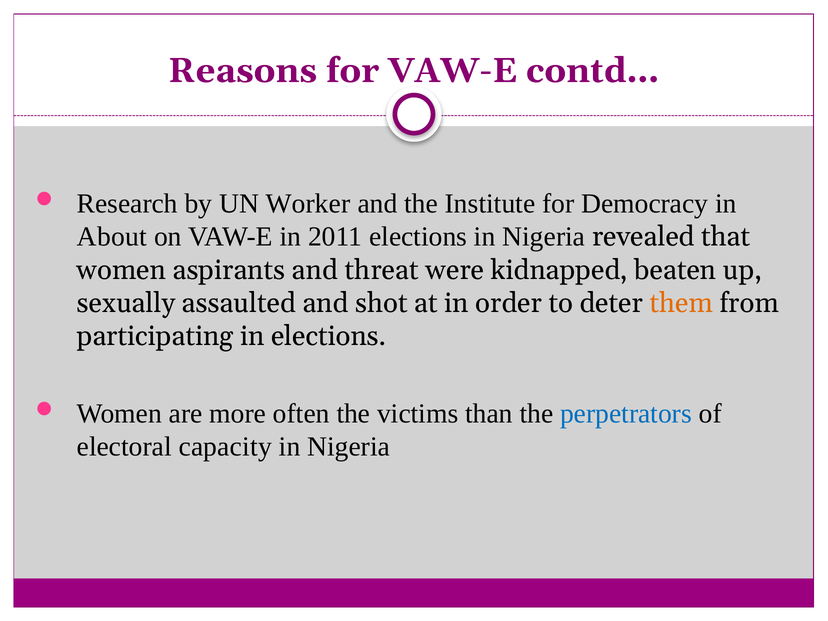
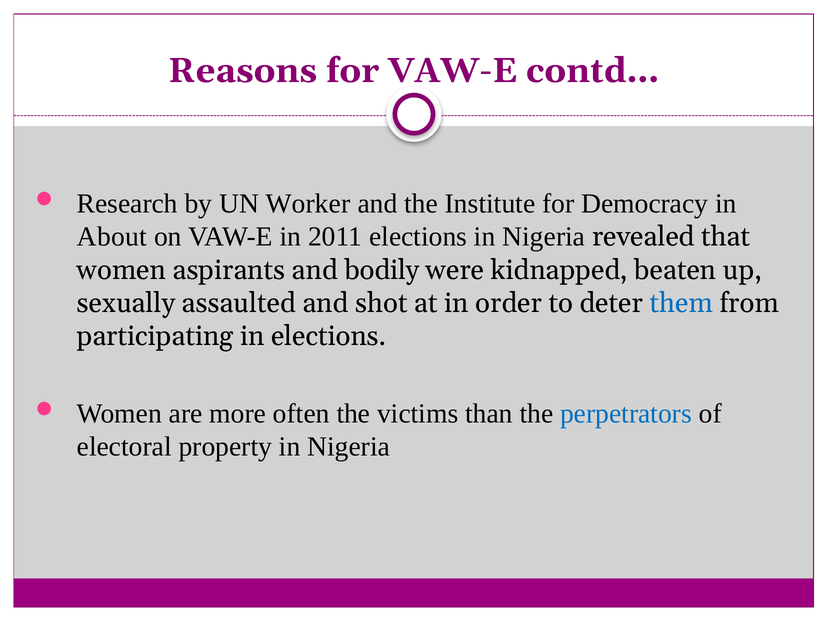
threat: threat -> bodily (382, 270)
them colour: orange -> blue (681, 303)
capacity: capacity -> property (225, 447)
